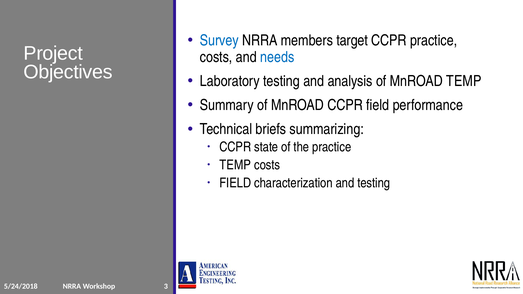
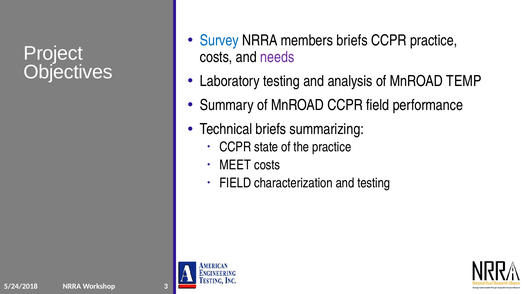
members target: target -> briefs (352, 41)
needs colour: blue -> purple (277, 57)
TEMP: TEMP -> MEET (235, 165)
